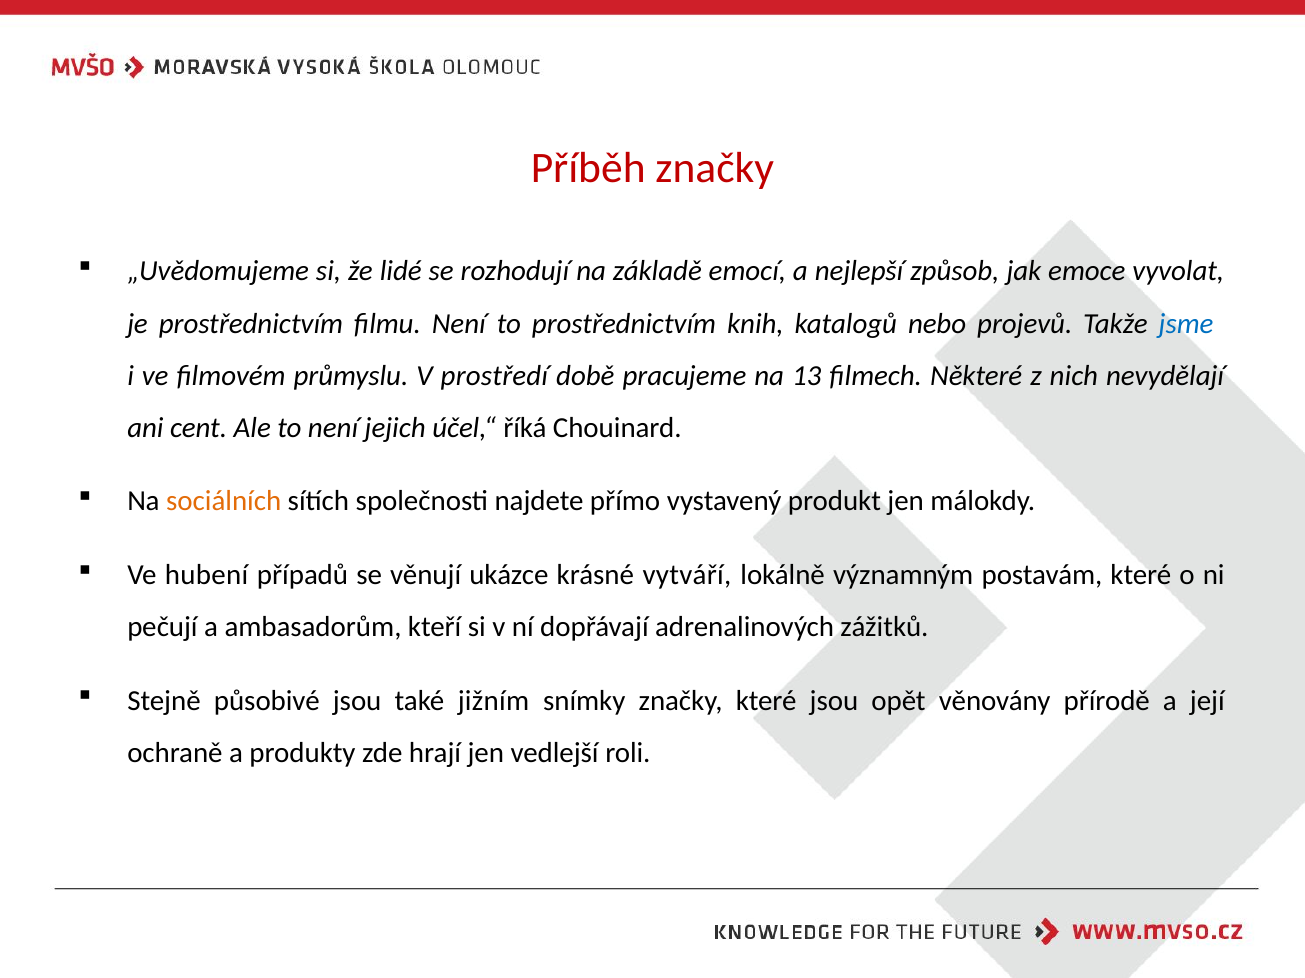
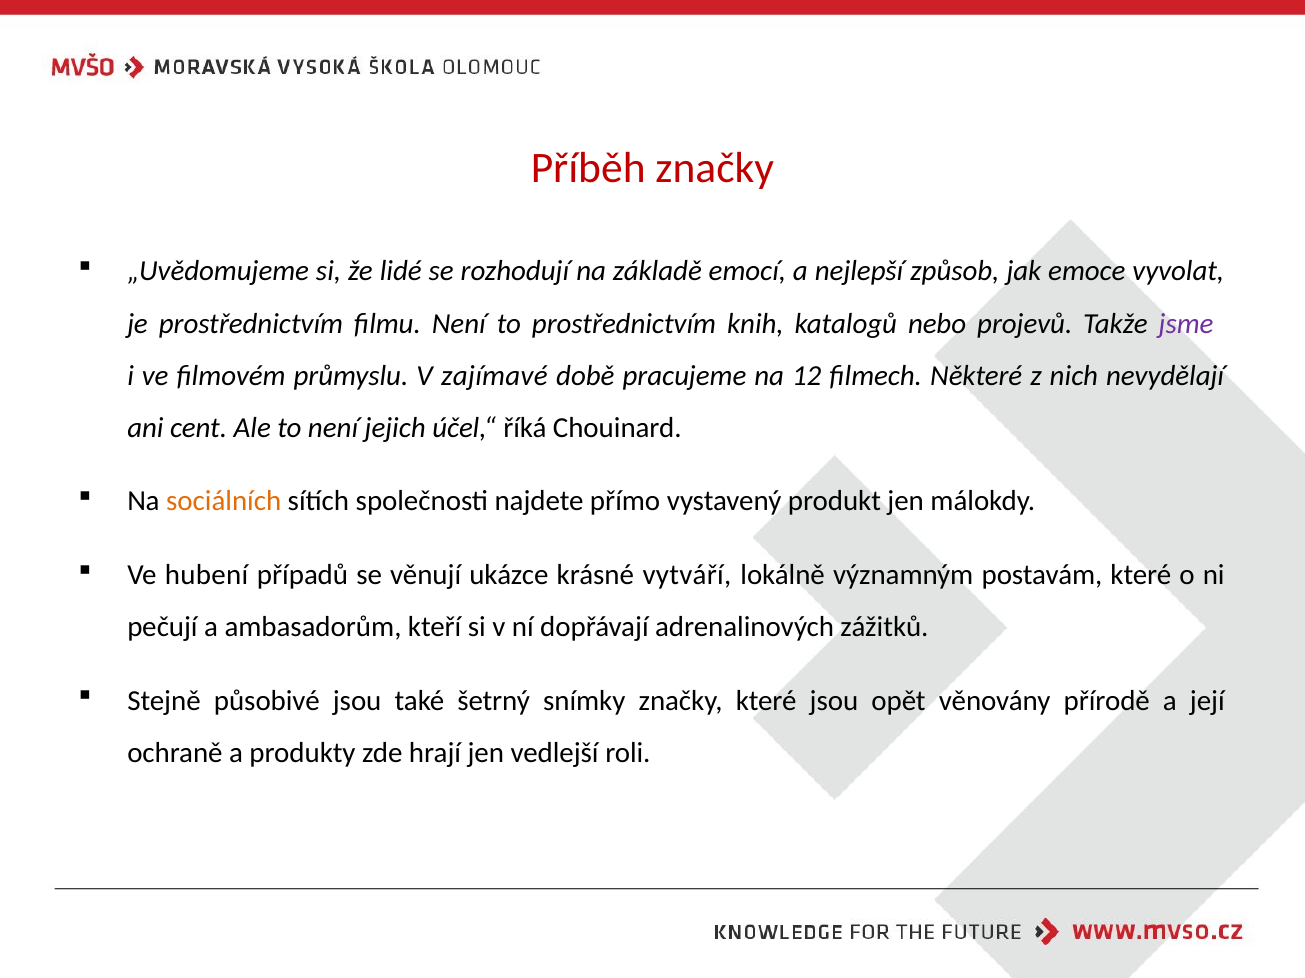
jsme colour: blue -> purple (1186, 324)
prostředí: prostředí -> zajímavé (494, 376)
13: 13 -> 12 (807, 376)
jižním: jižním -> šetrný (494, 702)
